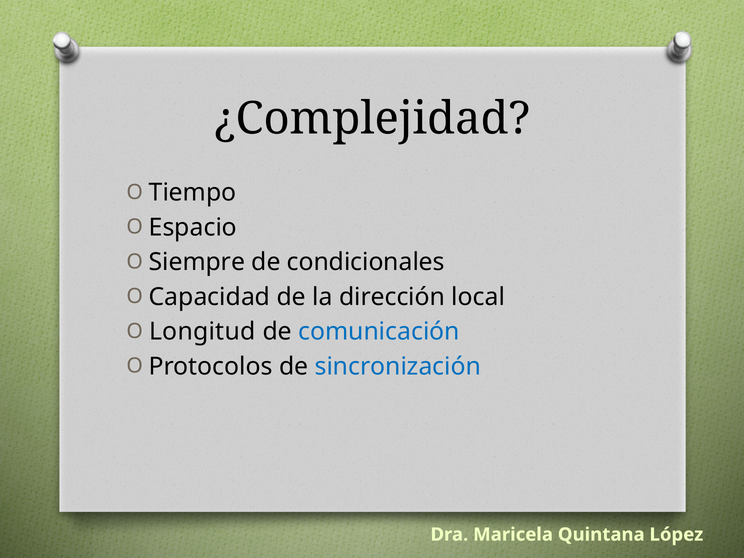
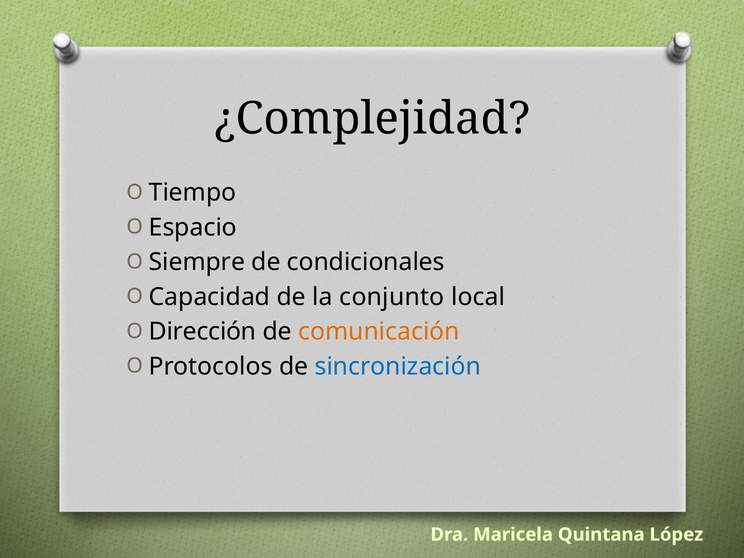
dirección: dirección -> conjunto (392, 297)
Longitud: Longitud -> Dirección (203, 332)
comunicación colour: blue -> orange (379, 332)
